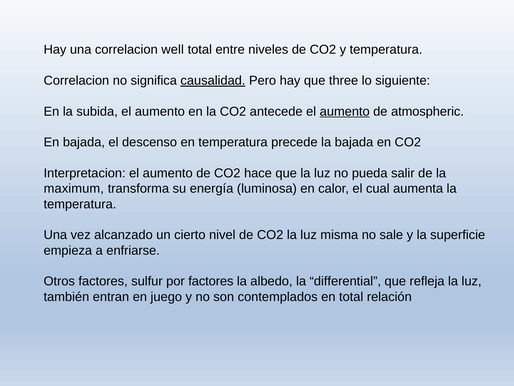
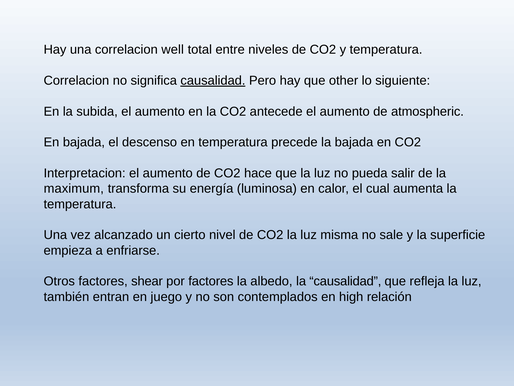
three: three -> other (344, 81)
aumento underline: present -> none (345, 111)
sulfur: sulfur -> shear (147, 281)
la differential: differential -> causalidad (345, 281)
en total: total -> high (351, 296)
